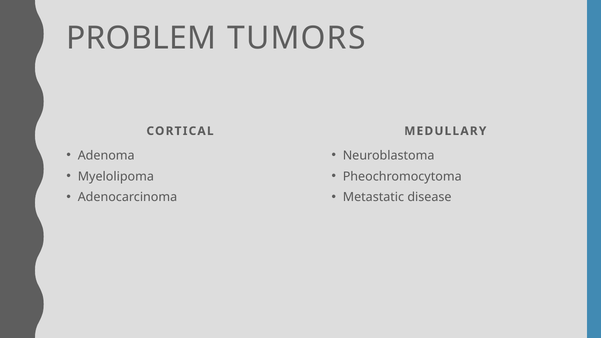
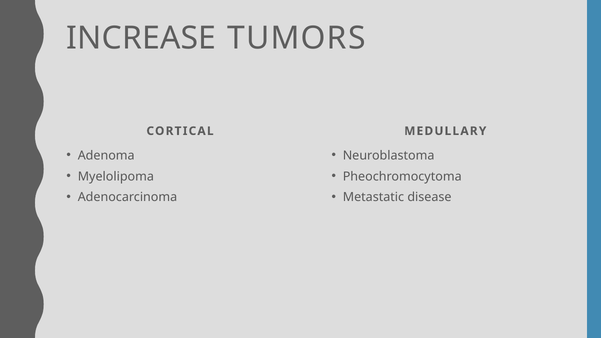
PROBLEM: PROBLEM -> INCREASE (141, 38)
